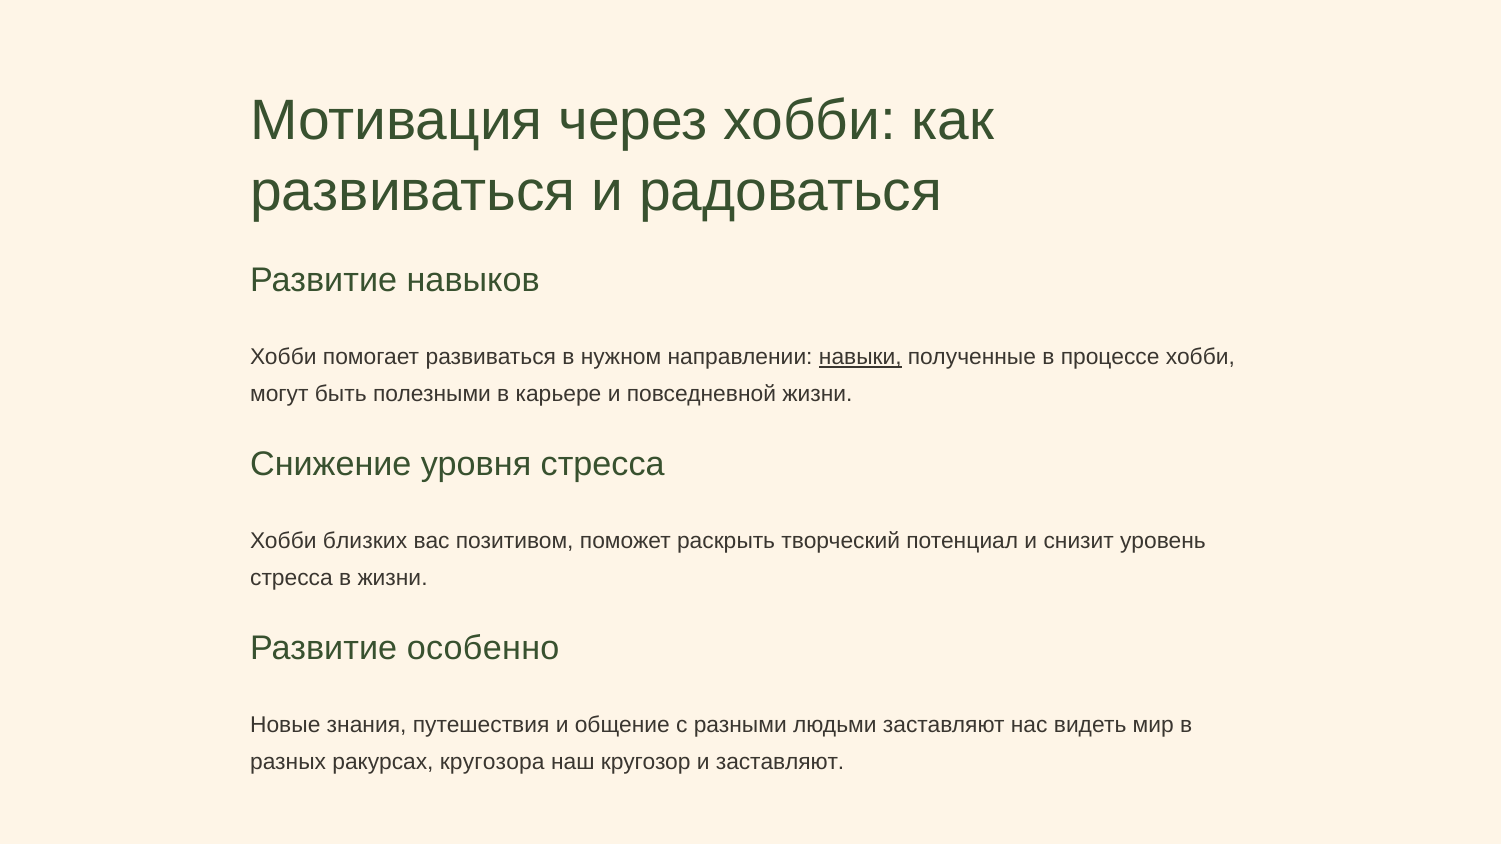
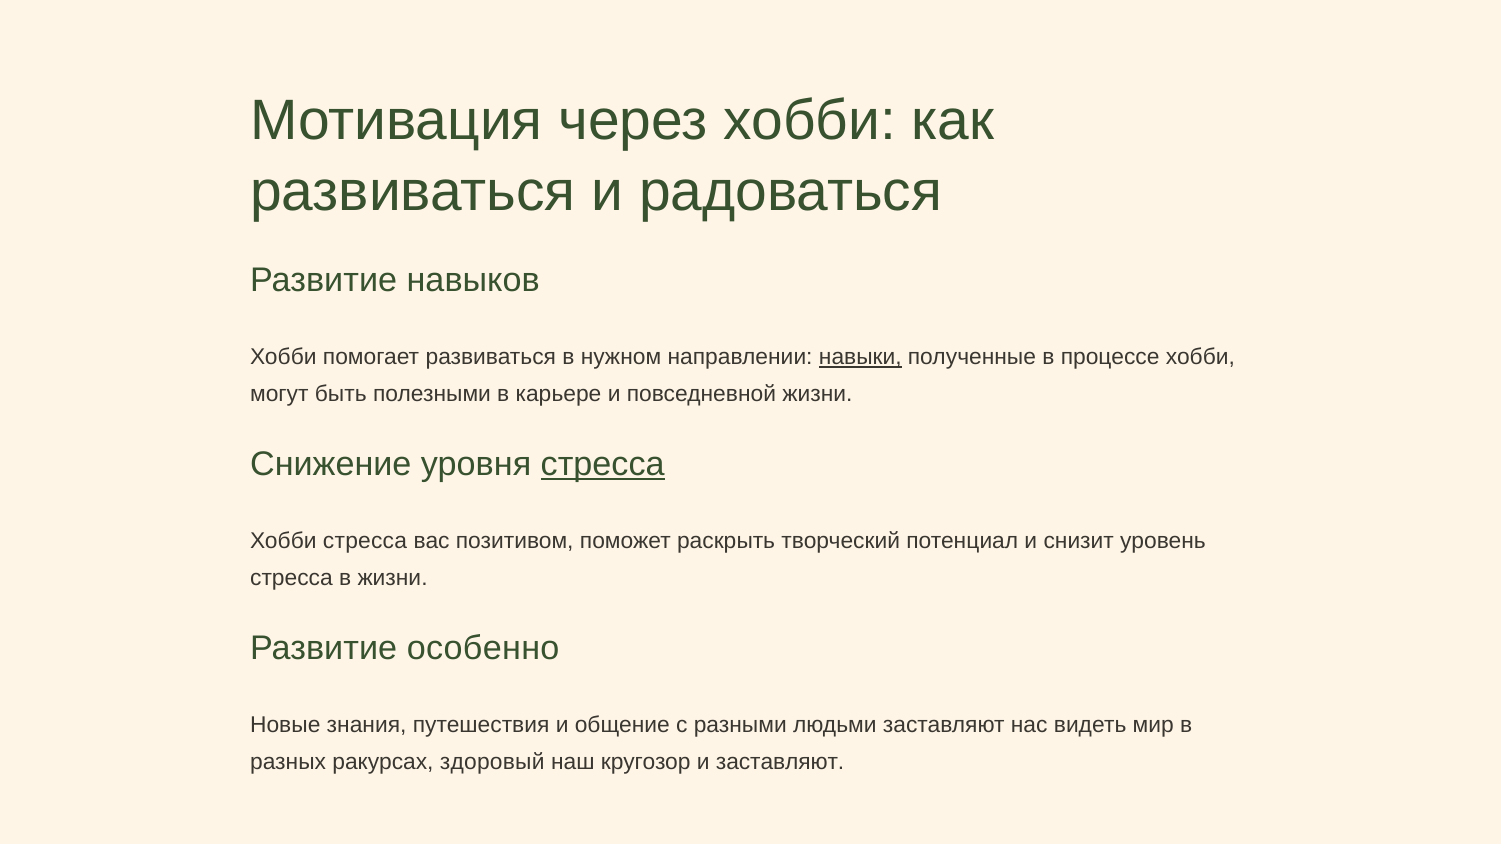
стресса underline: none -> present (603, 465)
Хобби близких: близких -> стресса (365, 541)
кругозора: кругозора -> здоровый (492, 762)
